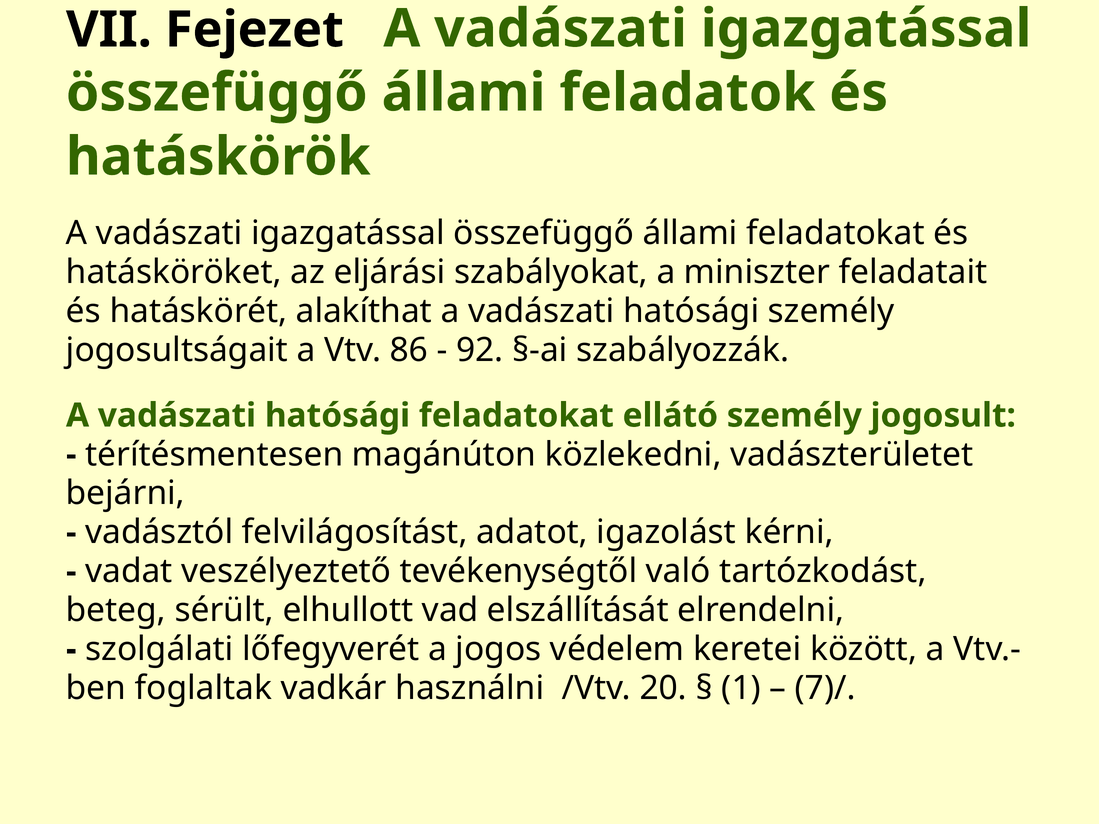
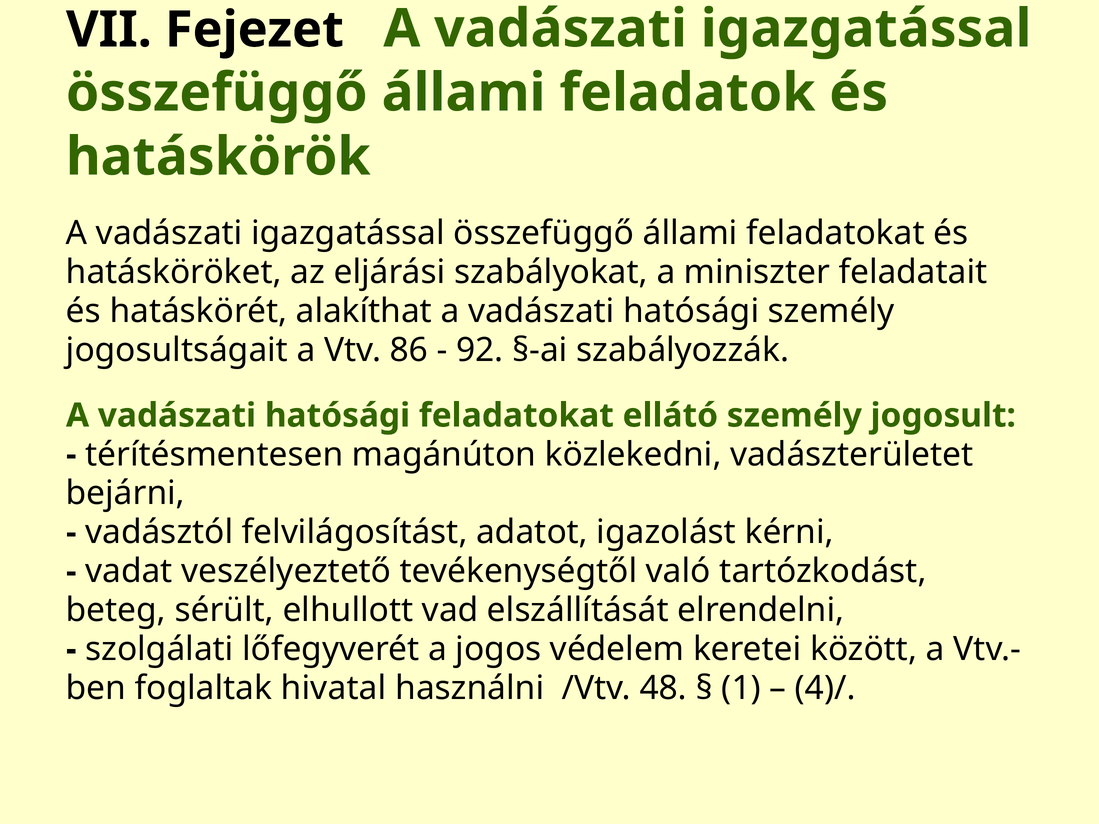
vadkár: vadkár -> hivatal (334, 688)
20: 20 -> 48 (663, 688)
7)/: 7)/ -> 4)/ (825, 688)
